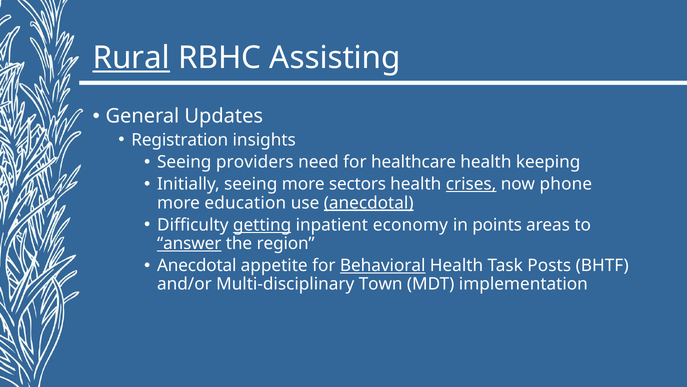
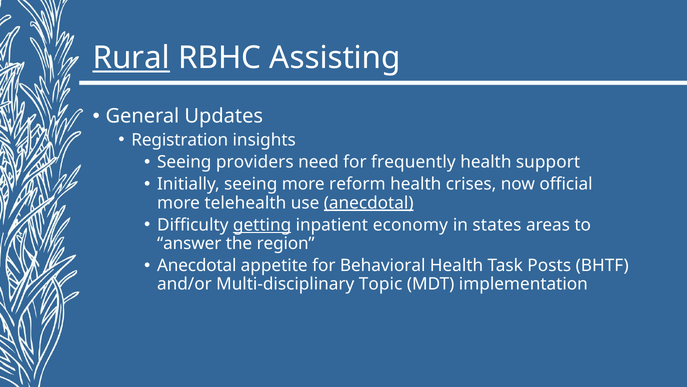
healthcare: healthcare -> frequently (413, 162)
keeping: keeping -> support (548, 162)
sectors: sectors -> reform (357, 184)
crises underline: present -> none (471, 184)
phone: phone -> official (566, 184)
education: education -> telehealth (245, 203)
points: points -> states (497, 225)
answer underline: present -> none (189, 243)
Behavioral underline: present -> none (383, 265)
Town: Town -> Topic (381, 284)
